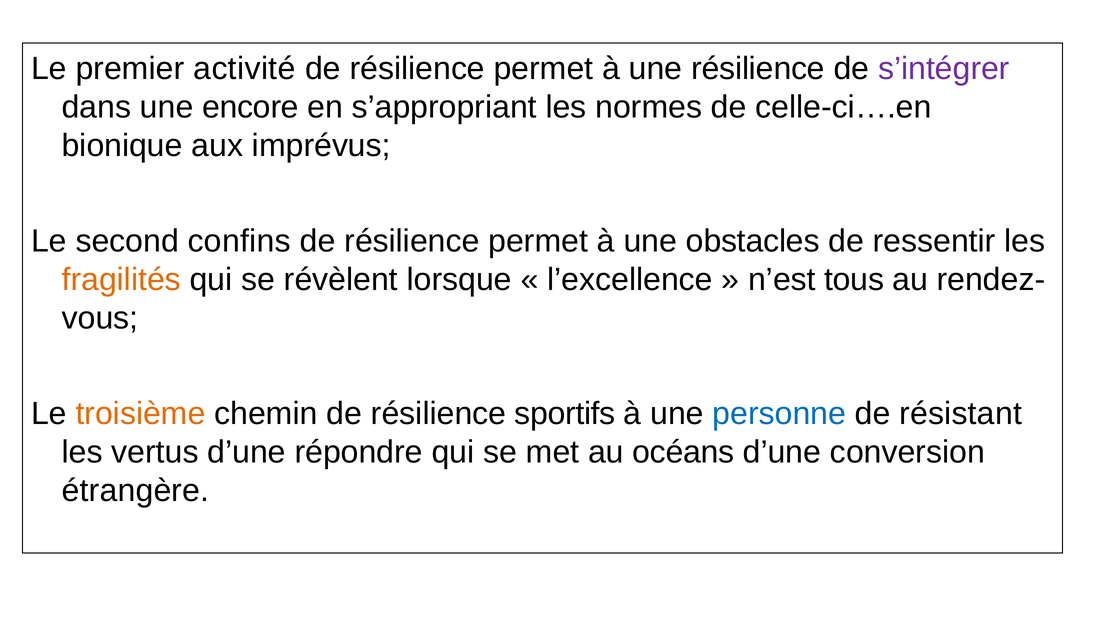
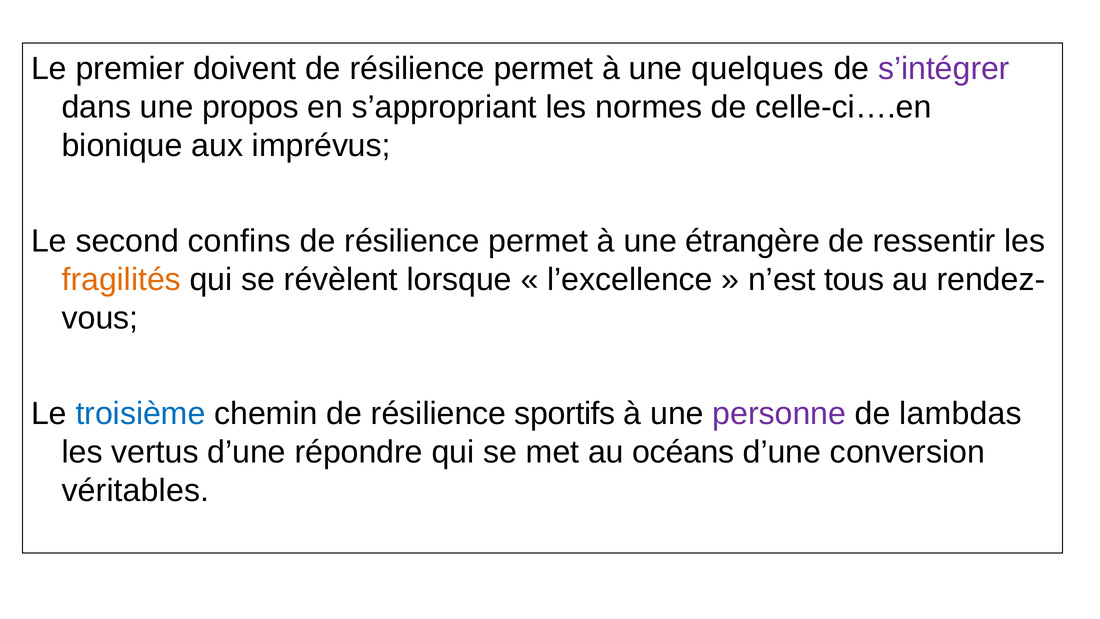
activité: activité -> doivent (245, 69)
une résilience: résilience -> quelques (758, 69)
encore: encore -> propos (250, 107)
obstacles: obstacles -> étrangère (753, 241)
troisième colour: orange -> blue (141, 413)
personne colour: blue -> purple (779, 413)
résistant: résistant -> lambdas (961, 413)
étrangère: étrangère -> véritables (135, 491)
